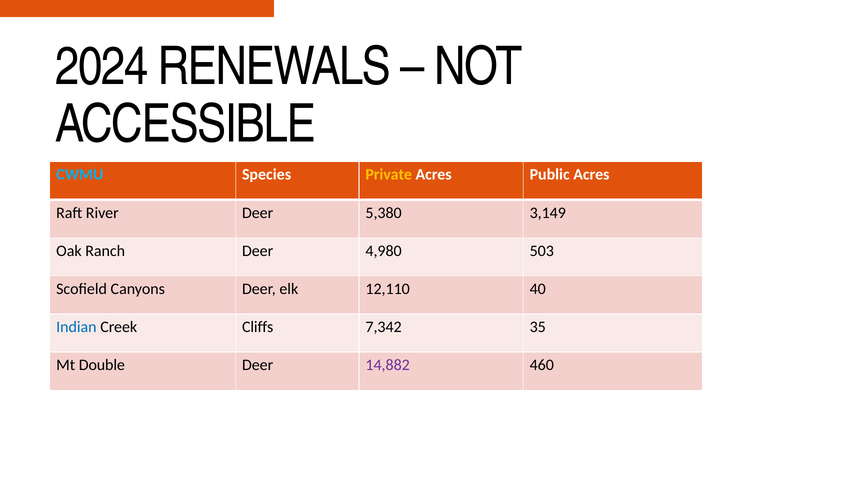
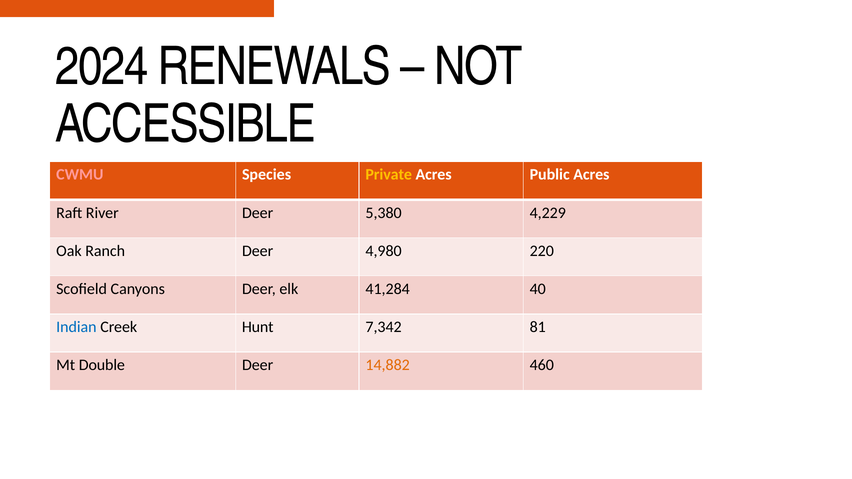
CWMU colour: light blue -> pink (80, 175)
3,149: 3,149 -> 4,229 (548, 213)
503: 503 -> 220 (542, 251)
12,110: 12,110 -> 41,284 (388, 289)
Cliffs: Cliffs -> Hunt (258, 327)
35: 35 -> 81 (538, 327)
14,882 colour: purple -> orange (388, 365)
